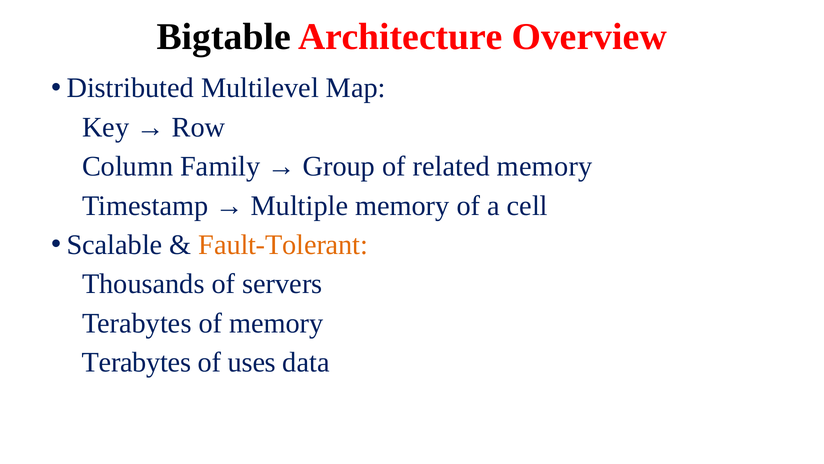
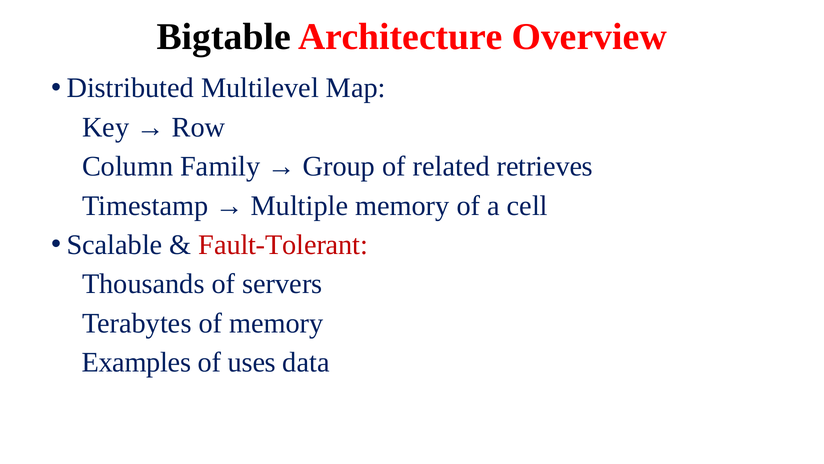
related memory: memory -> retrieves (545, 166)
Fault-Tolerant colour: orange -> red (283, 245)
Terabytes: Terabytes -> Examples (136, 362)
